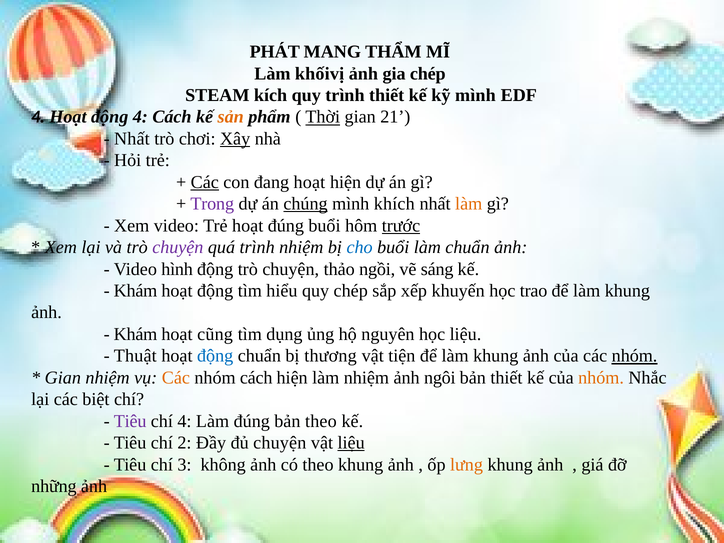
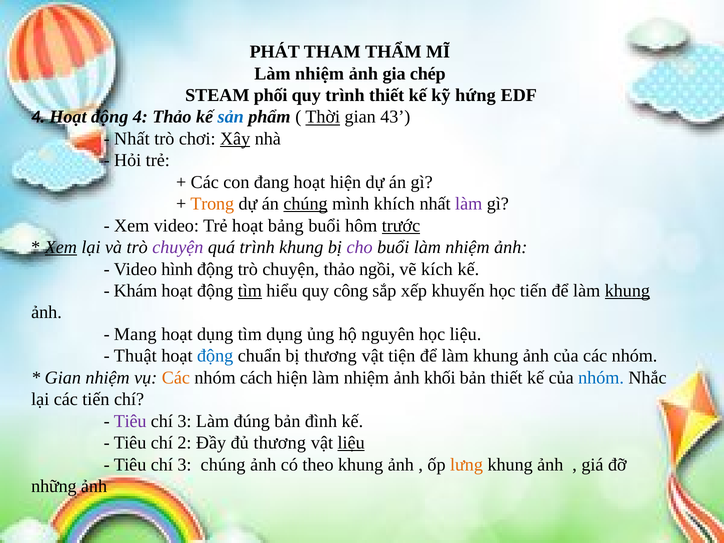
MANG: MANG -> THAM (332, 52)
khốivị: khốivị -> nhiệm (320, 74)
kích: kích -> phối (271, 95)
kỹ mình: mình -> hứng (475, 95)
4 Cách: Cách -> Thảo (172, 117)
sản colour: orange -> blue (231, 117)
21: 21 -> 43 (395, 117)
Các underline: present -> none (205, 182)
Trong colour: purple -> orange (212, 204)
làm colour: orange -> purple (469, 204)
hoạt đúng: đúng -> bảng (286, 226)
Xem underline: none -> present (61, 247)
trình nhiệm: nhiệm -> khung (301, 247)
cho colour: blue -> purple (360, 247)
buổi làm chuẩn: chuẩn -> nhiệm (467, 247)
sáng: sáng -> kích (437, 269)
tìm underline: none -> present (250, 291)
quy chép: chép -> công (351, 291)
học trao: trao -> tiến (533, 291)
khung underline: none -> present (627, 291)
Khám: Khám -> Mang (135, 334)
hoạt cũng: cũng -> dụng (215, 334)
nhóm underline: present -> none (635, 356)
ngôi: ngôi -> khối (440, 378)
nhóm colour: orange -> blue (601, 378)
các biệt: biệt -> tiến (96, 399)
4: 4 -> 3 (184, 421)
bản theo: theo -> đình (321, 421)
đủ chuyện: chuyện -> thương (280, 443)
3 không: không -> chúng (223, 465)
